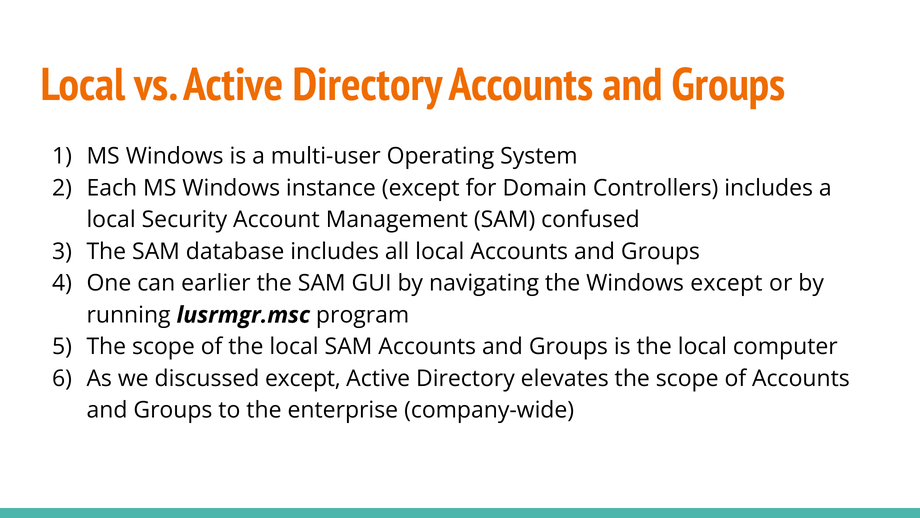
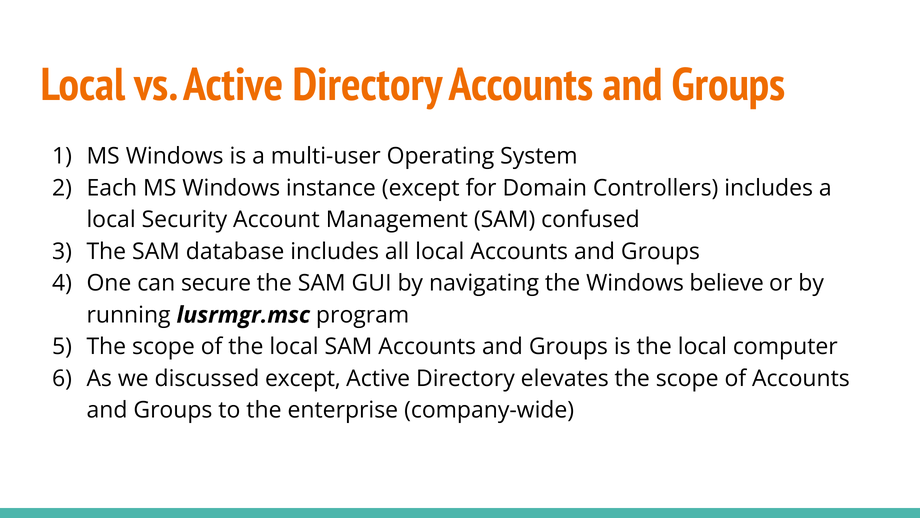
earlier: earlier -> secure (216, 283)
Windows except: except -> believe (727, 283)
